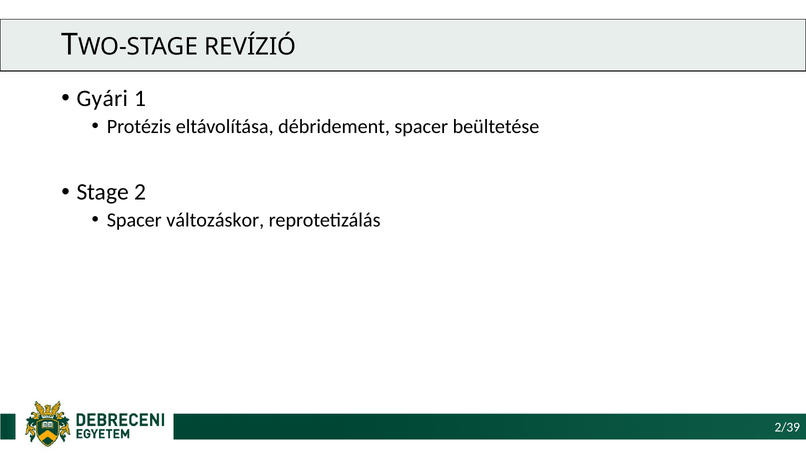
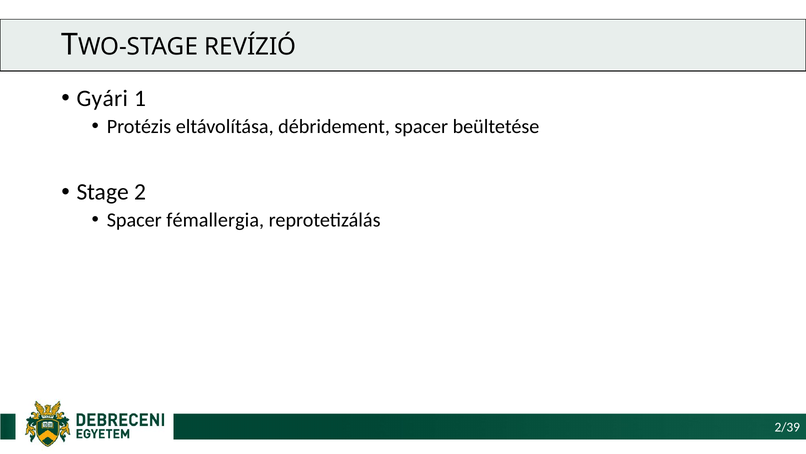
változáskor: változáskor -> fémallergia (215, 220)
